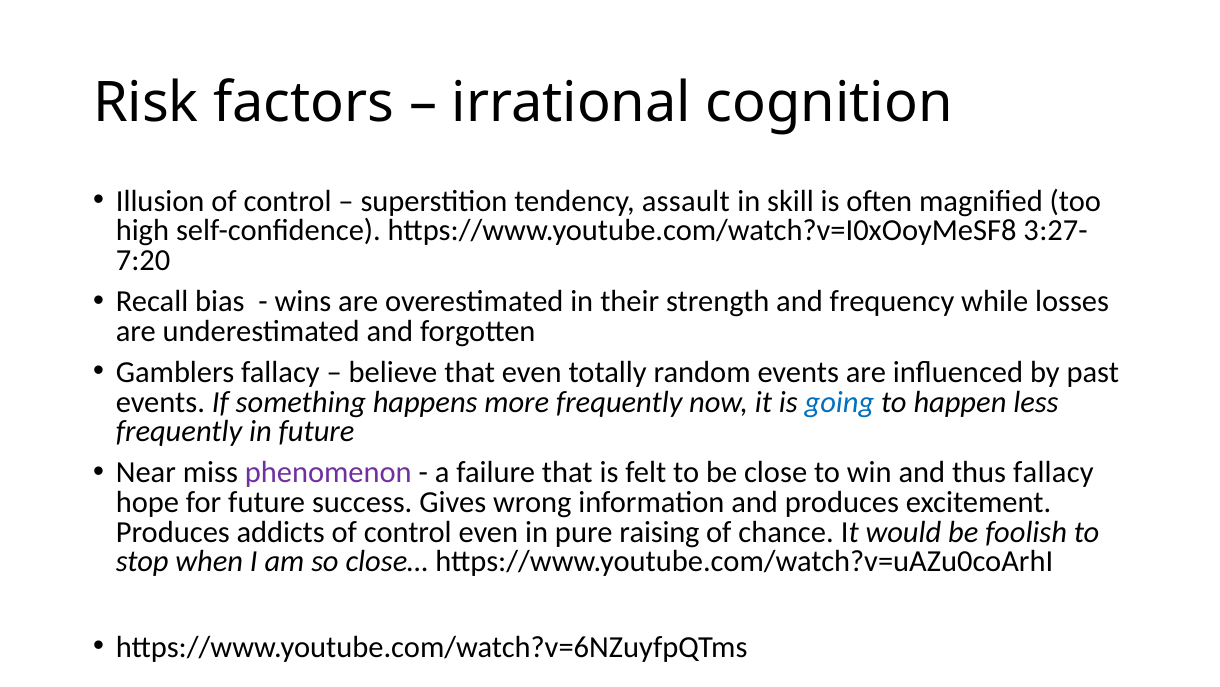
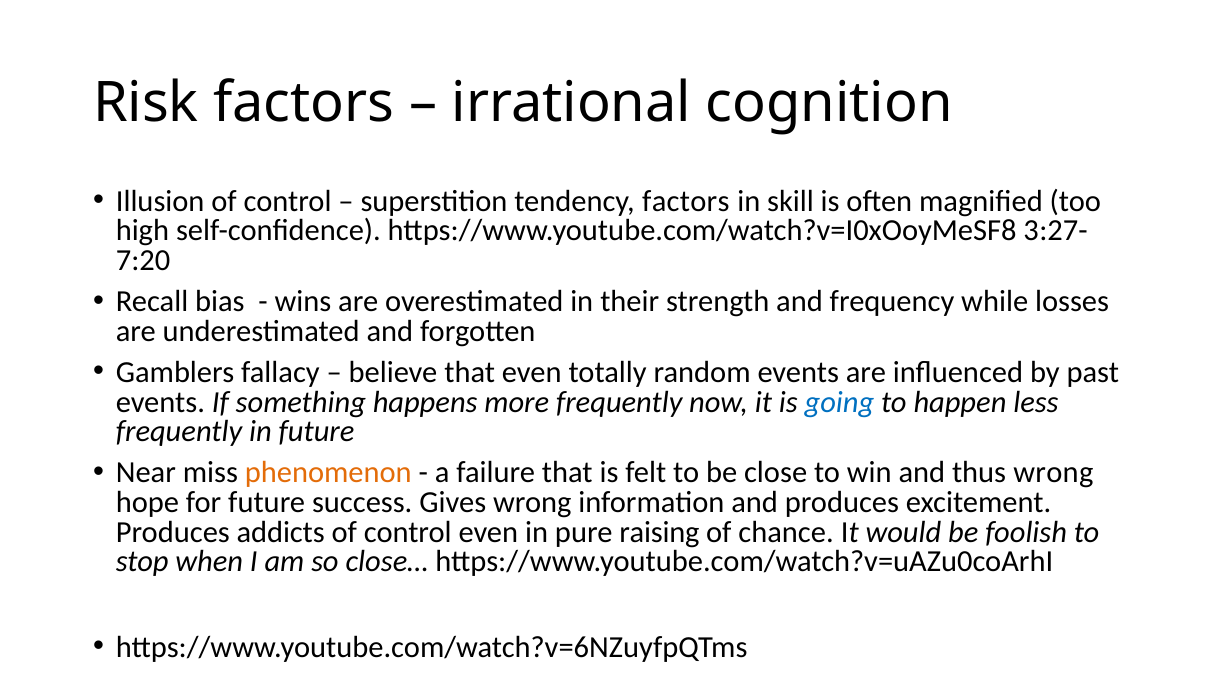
tendency assault: assault -> factors (686, 201)
phenomenon colour: purple -> orange (328, 472)
thus fallacy: fallacy -> wrong (1053, 472)
